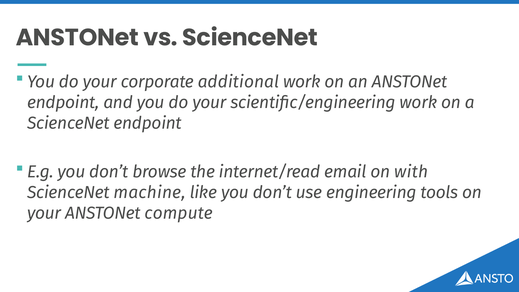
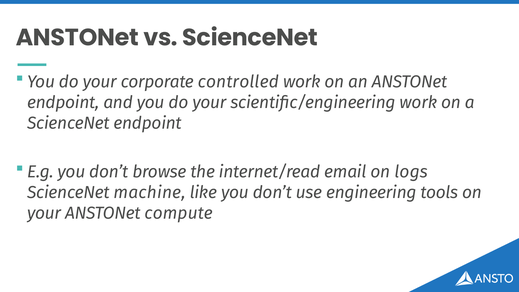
additional: additional -> controlled (238, 82)
with: with -> logs (411, 172)
